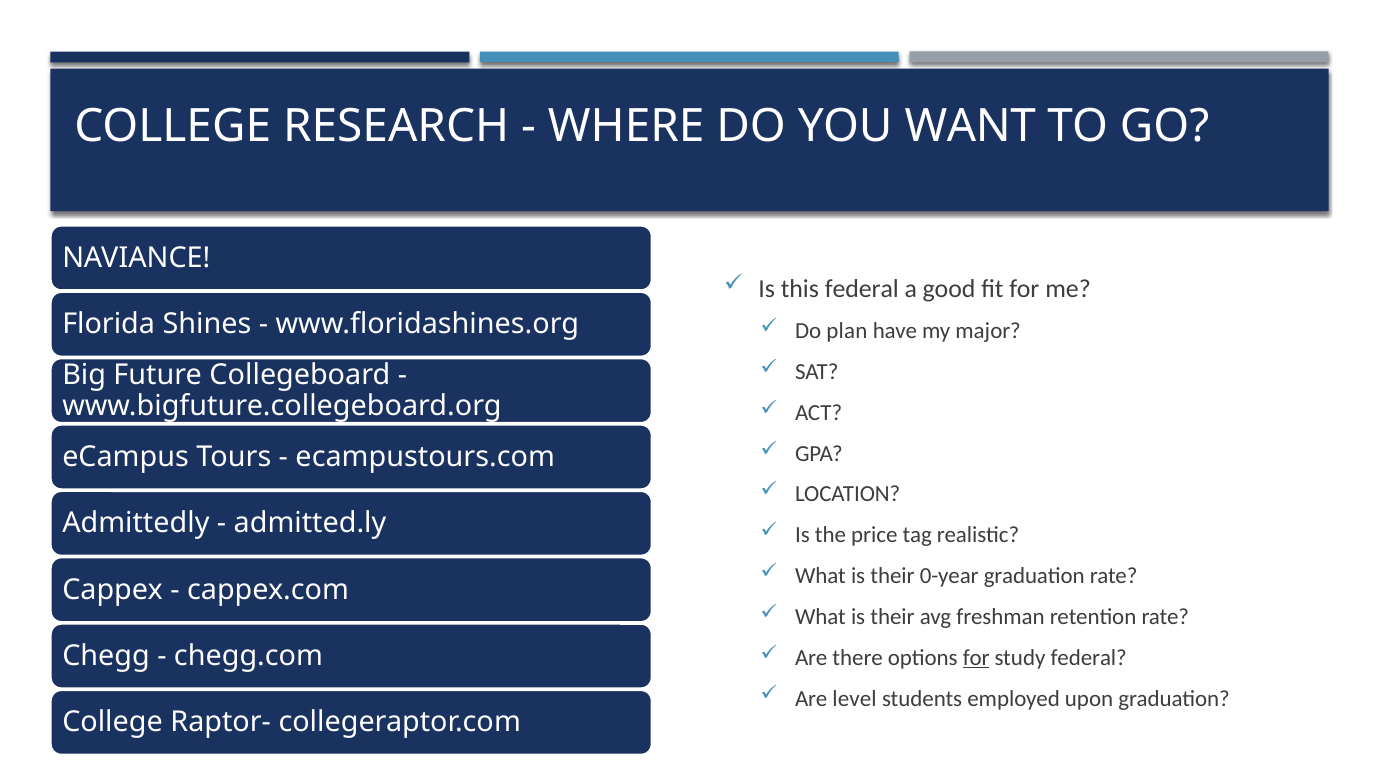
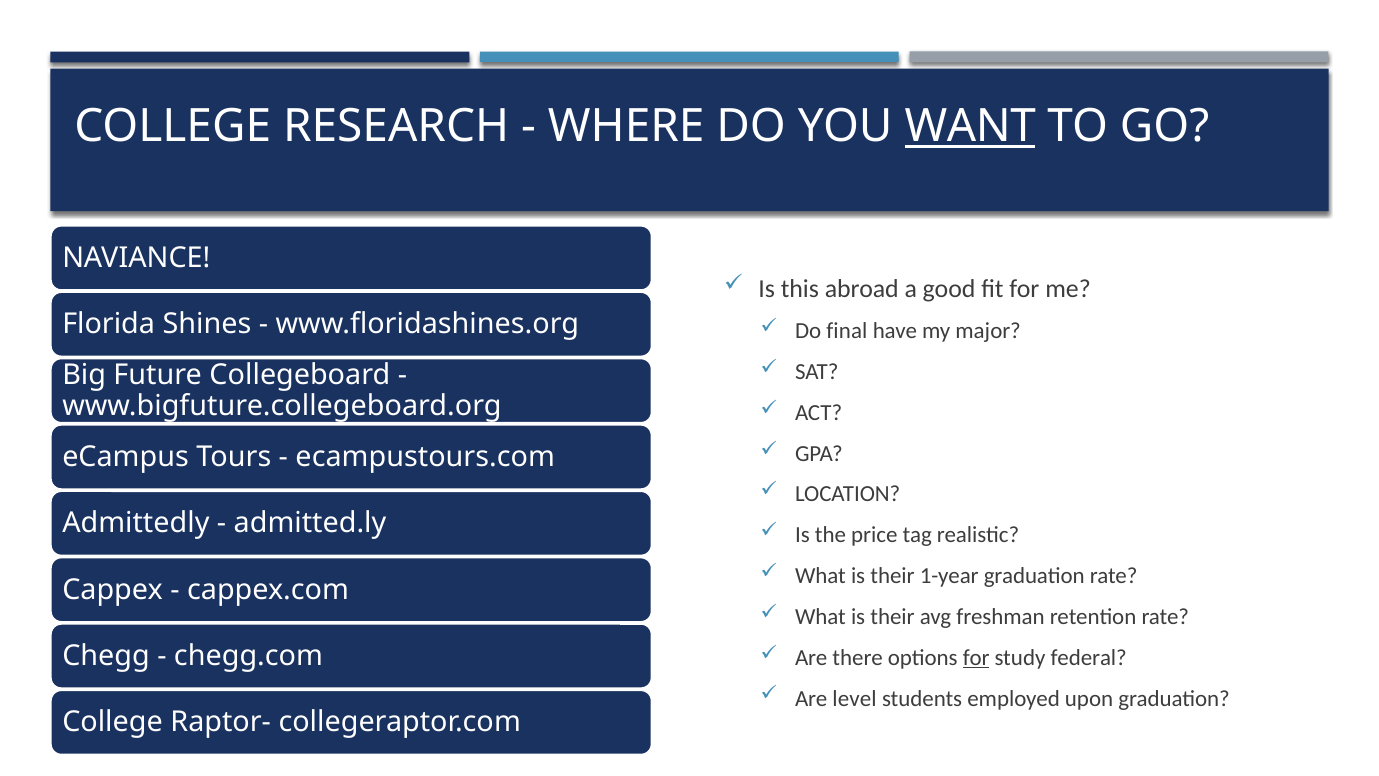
WANT underline: none -> present (970, 127)
this federal: federal -> abroad (862, 289)
plan: plan -> final (847, 331)
0-year: 0-year -> 1-year (949, 576)
